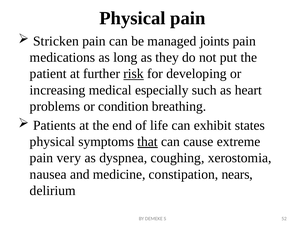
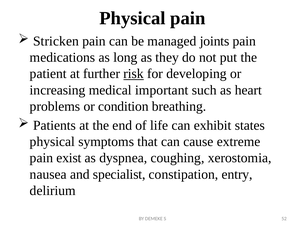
especially: especially -> important (162, 90)
that underline: present -> none (148, 142)
very: very -> exist (69, 158)
medicine: medicine -> specialist (119, 174)
nears: nears -> entry (237, 174)
